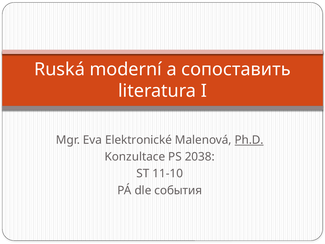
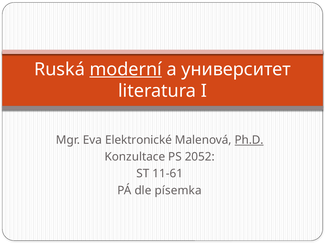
moderní underline: none -> present (126, 69)
сопоставить: сопоставить -> университет (236, 69)
2038: 2038 -> 2052 (200, 157)
11-10: 11-10 -> 11-61 (168, 173)
события: события -> písemka (178, 190)
